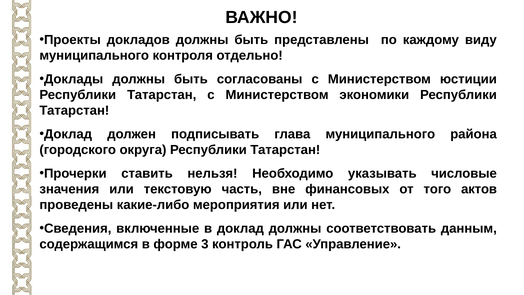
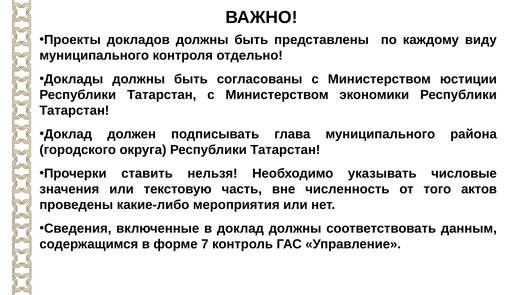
финансовых: финансовых -> численность (347, 189)
3: 3 -> 7 (205, 244)
